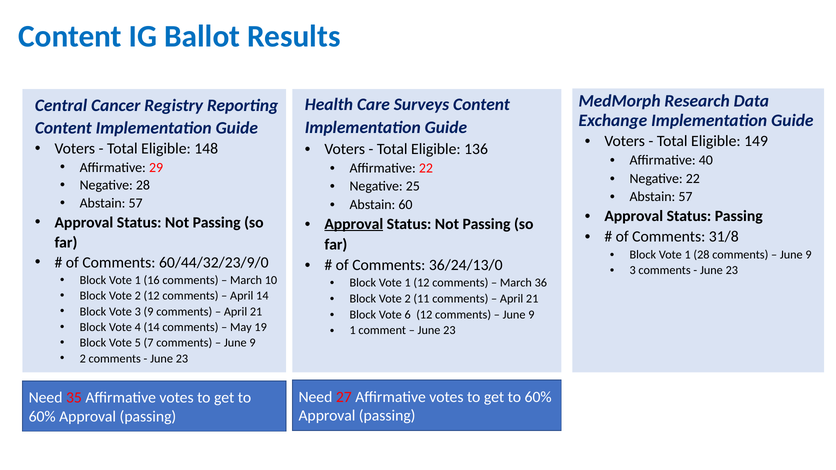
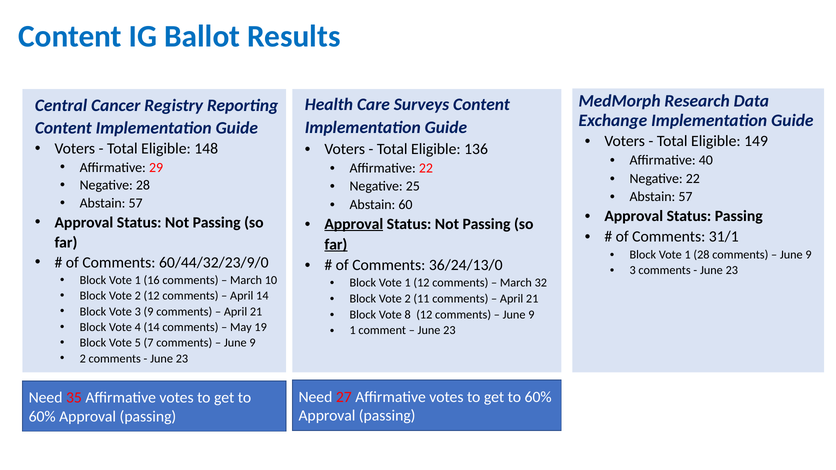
31/8: 31/8 -> 31/1 (724, 237)
far underline: none -> present (336, 245)
36: 36 -> 32 (541, 283)
6: 6 -> 8 (408, 315)
